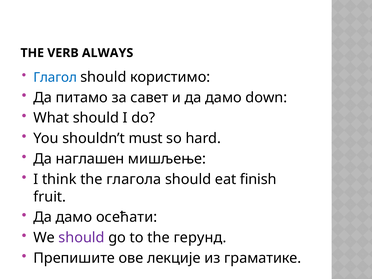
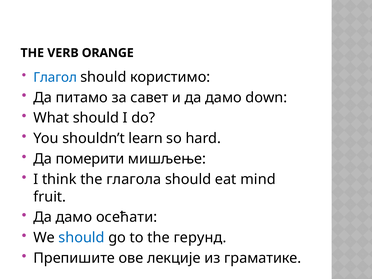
ALWAYS: ALWAYS -> ORANGE (108, 53)
must: must -> learn (146, 138)
наглашен: наглашен -> померити (90, 159)
finish: finish -> mind (258, 179)
should colour: purple -> blue (82, 238)
